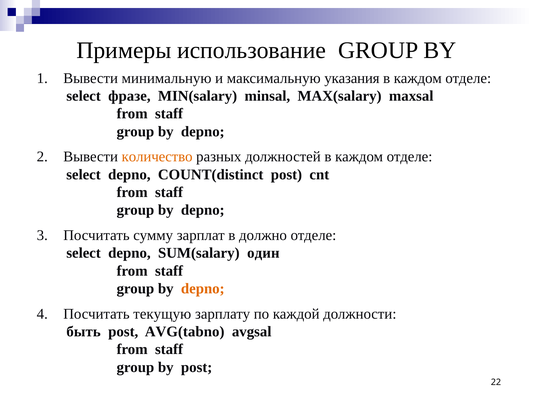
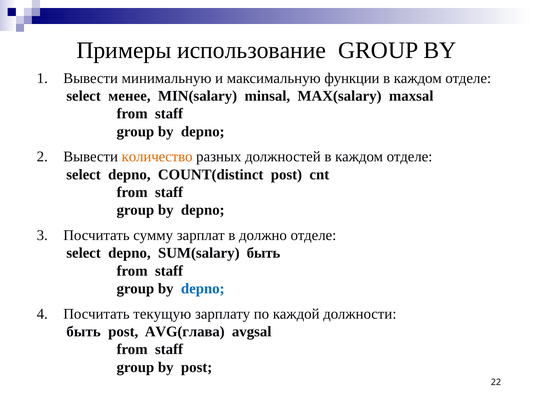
указания: указания -> функции (352, 78)
фразе: фразе -> менее (129, 96)
SUM(salary один: один -> быть (264, 253)
depno colour: orange -> blue (203, 288)
AVG(tabno: AVG(tabno -> AVG(глава (185, 331)
